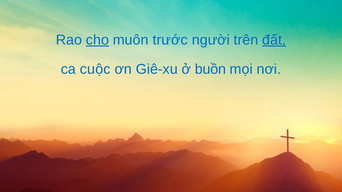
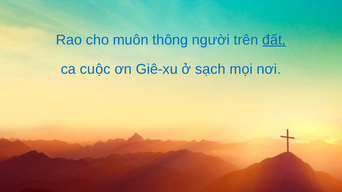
cho underline: present -> none (97, 40)
trước: trước -> thông (170, 40)
buồn: buồn -> sạch (210, 69)
